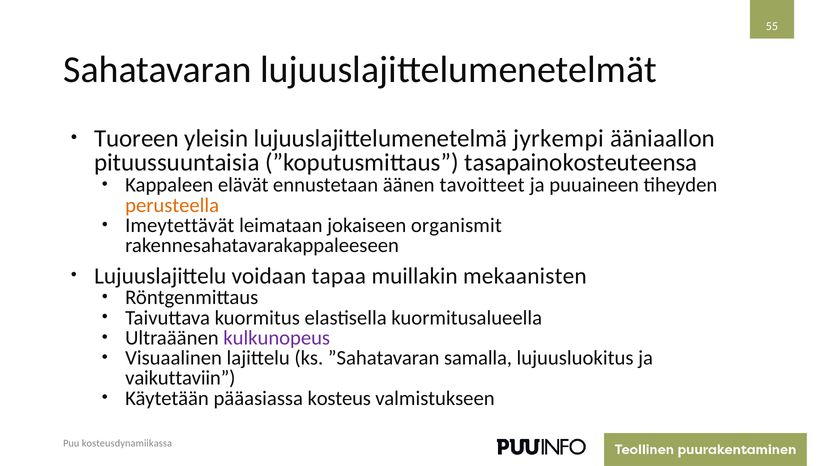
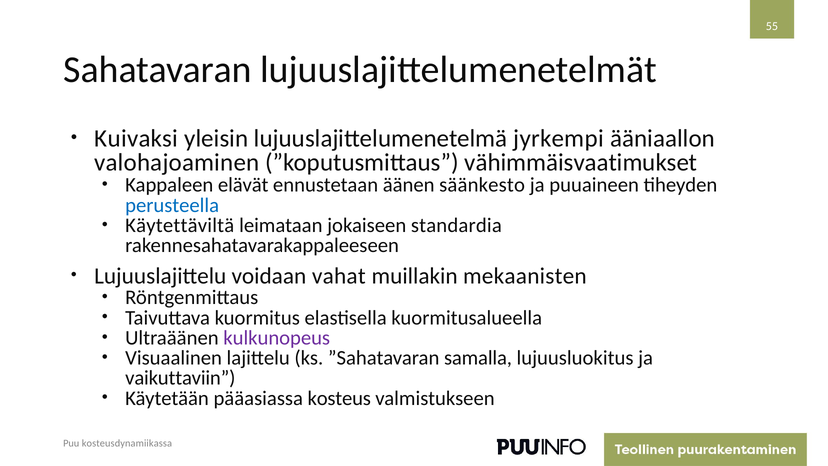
Tuoreen: Tuoreen -> Kuivaksi (136, 138)
pituussuuntaisia: pituussuuntaisia -> valohajoaminen (177, 163)
tasapainokosteuteensa: tasapainokosteuteensa -> vähimmäisvaatimukset (581, 163)
tavoitteet: tavoitteet -> säänkesto (482, 185)
perusteella colour: orange -> blue (172, 205)
Imeytettävät: Imeytettävät -> Käytettäviltä (180, 225)
organismit: organismit -> standardia (456, 225)
tapaa: tapaa -> vahat (339, 276)
